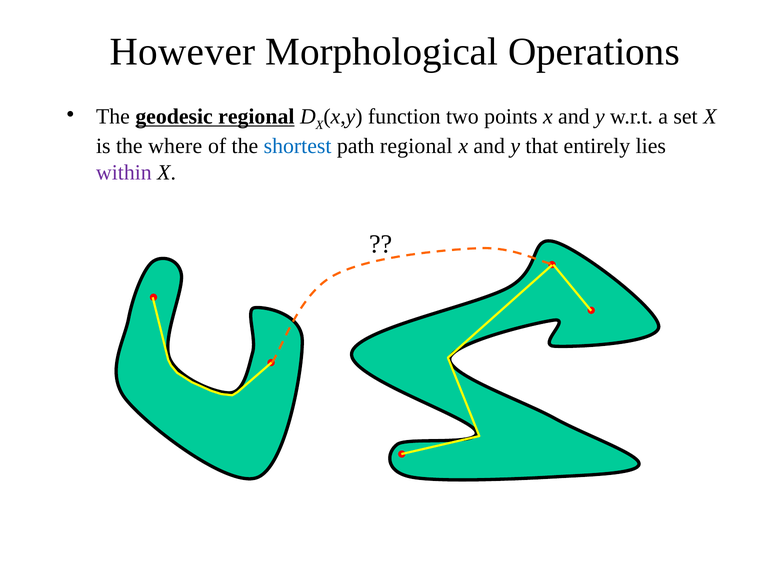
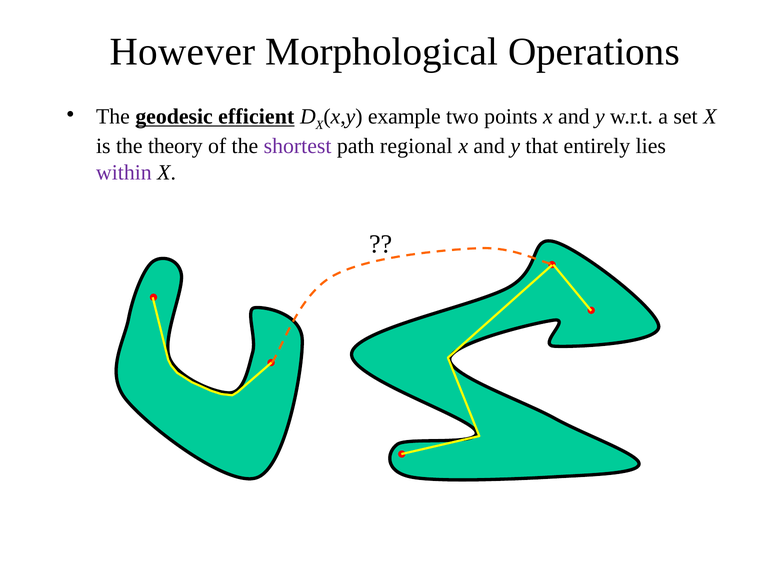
geodesic regional: regional -> efficient (256, 117)
function: function -> example (404, 117)
where: where -> theory (175, 146)
shortest colour: blue -> purple (298, 146)
